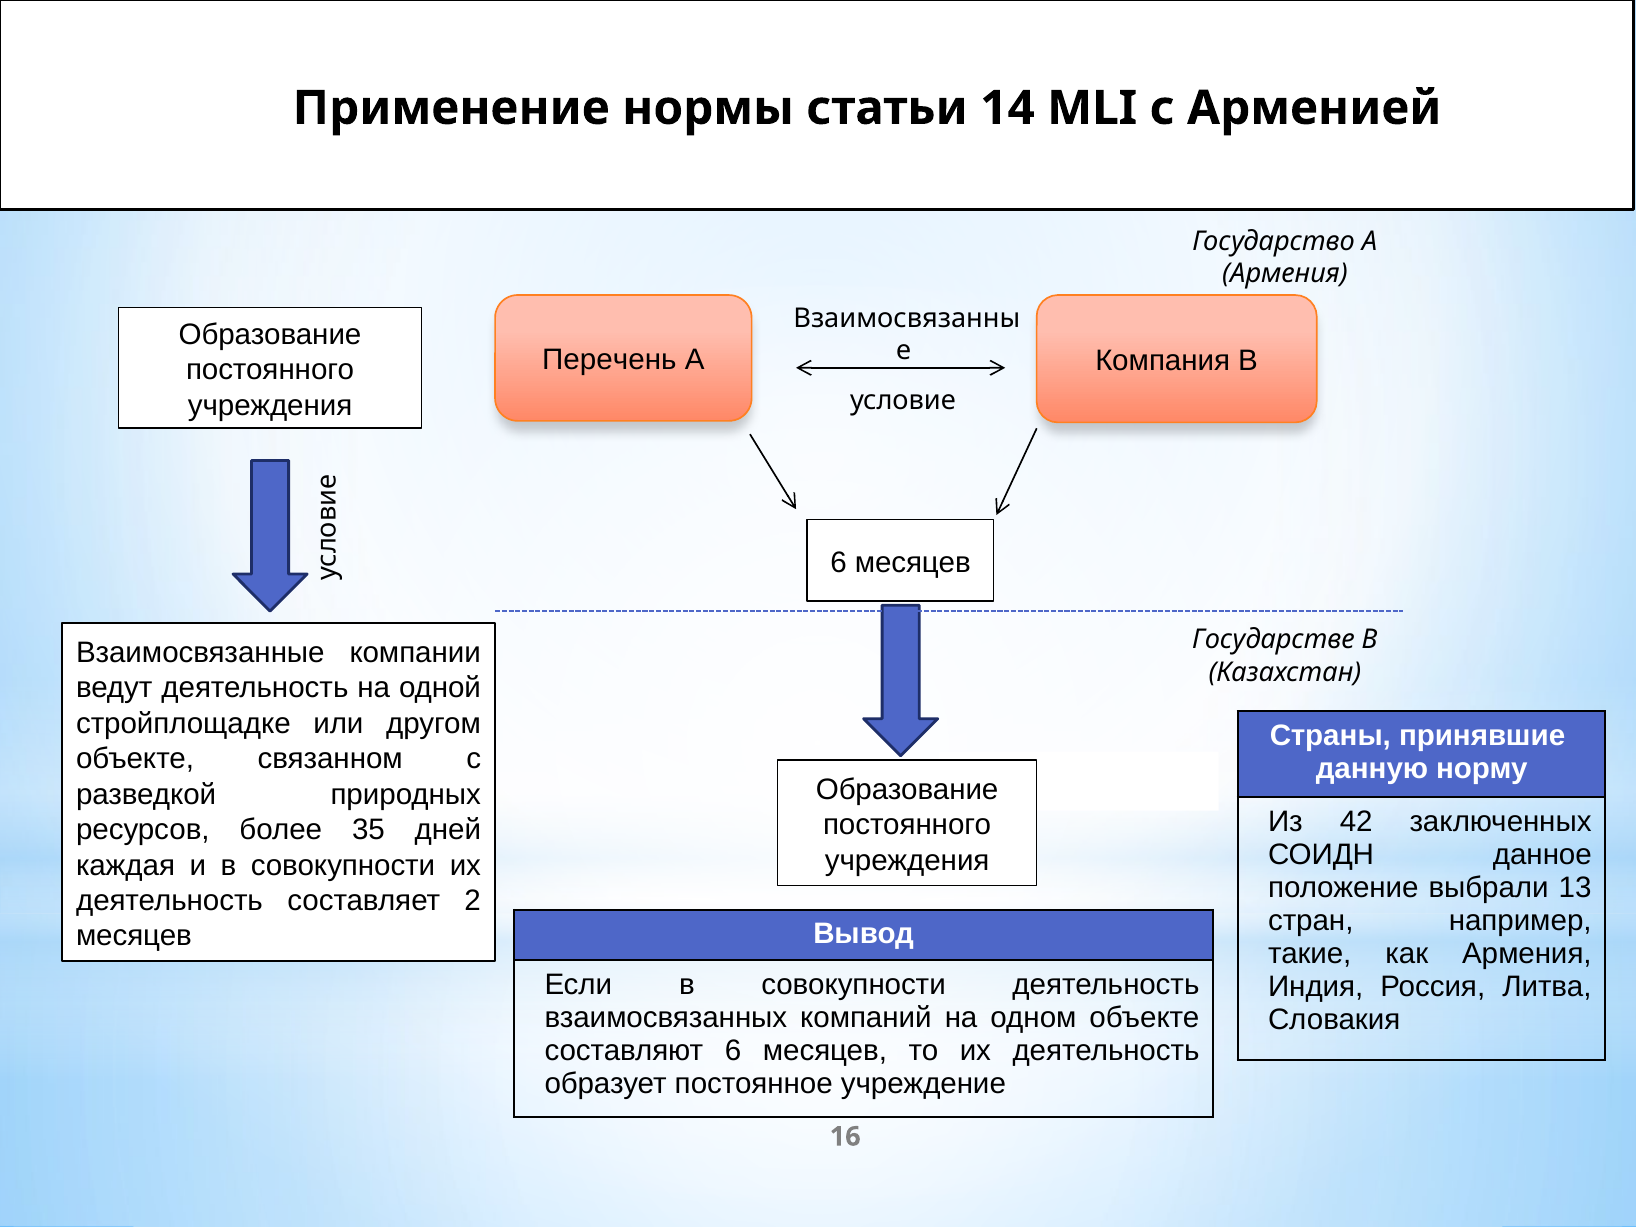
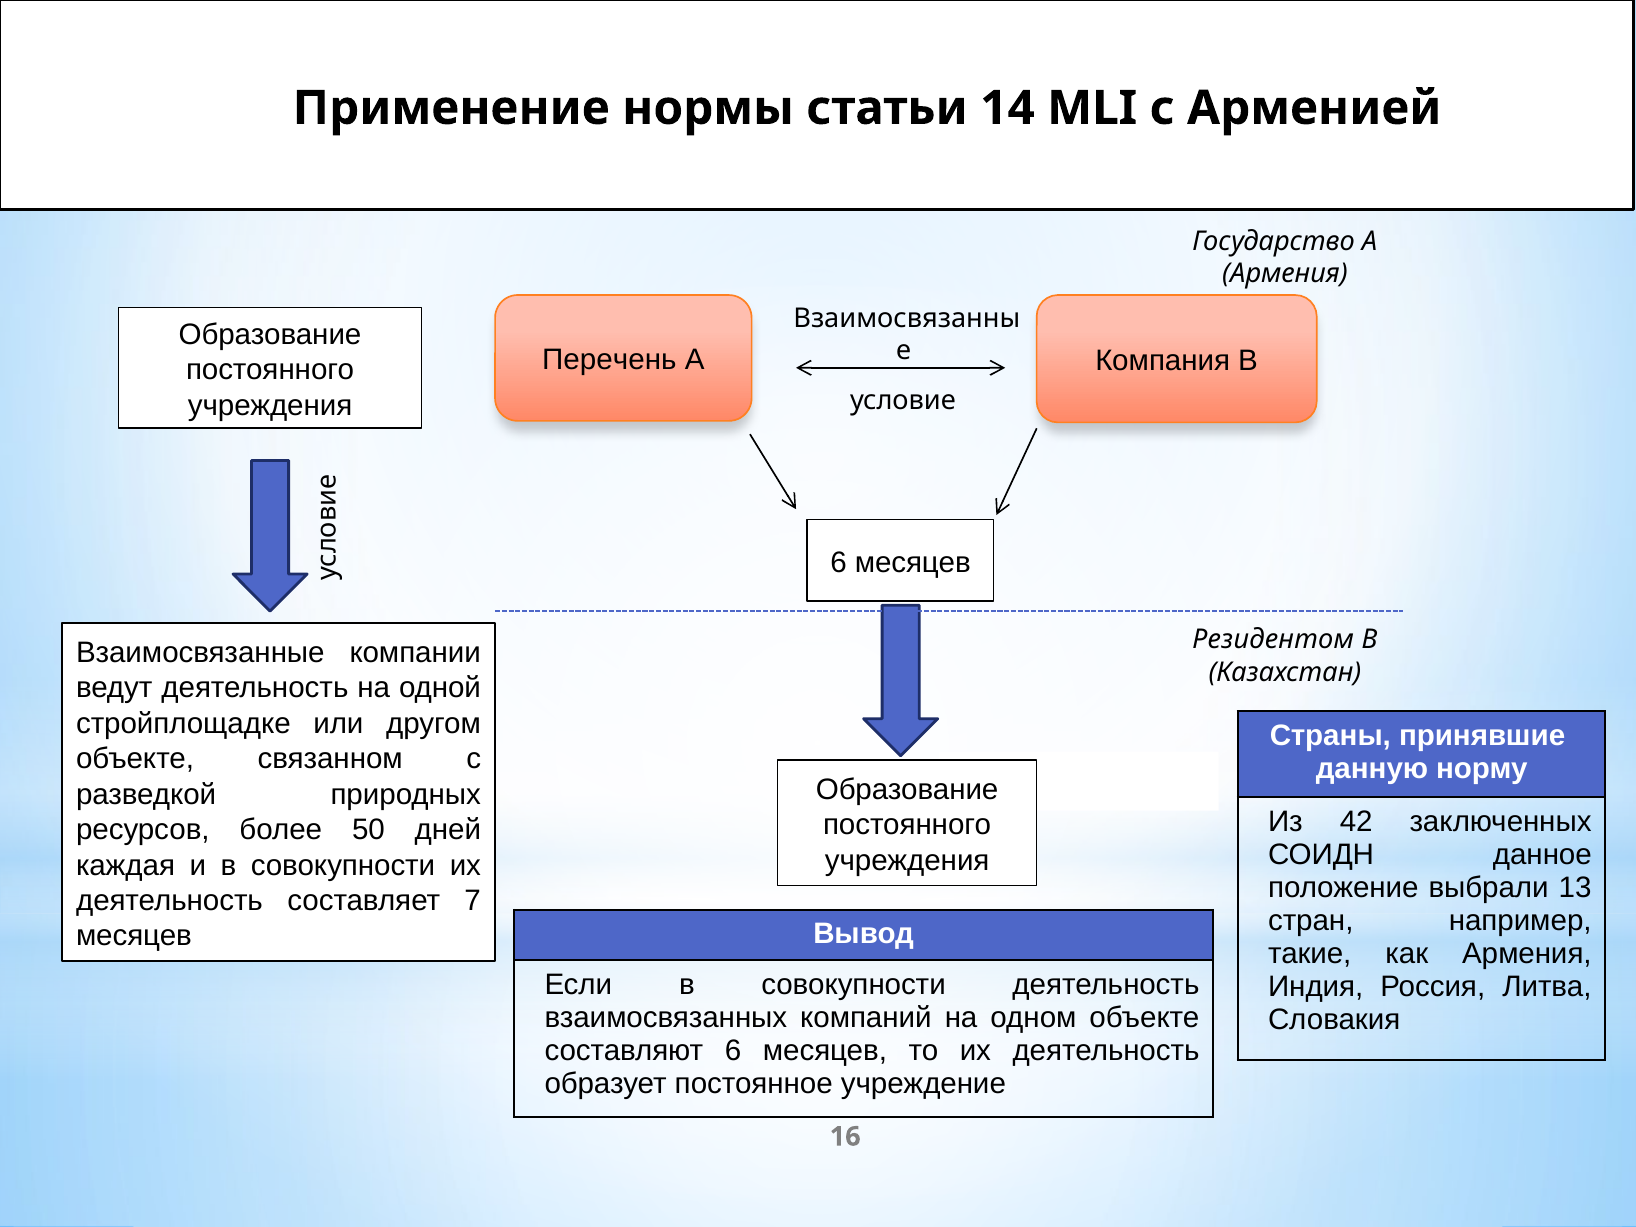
Государстве: Государстве -> Резидентом (1273, 640)
35: 35 -> 50 (368, 830)
2: 2 -> 7 (473, 901)
